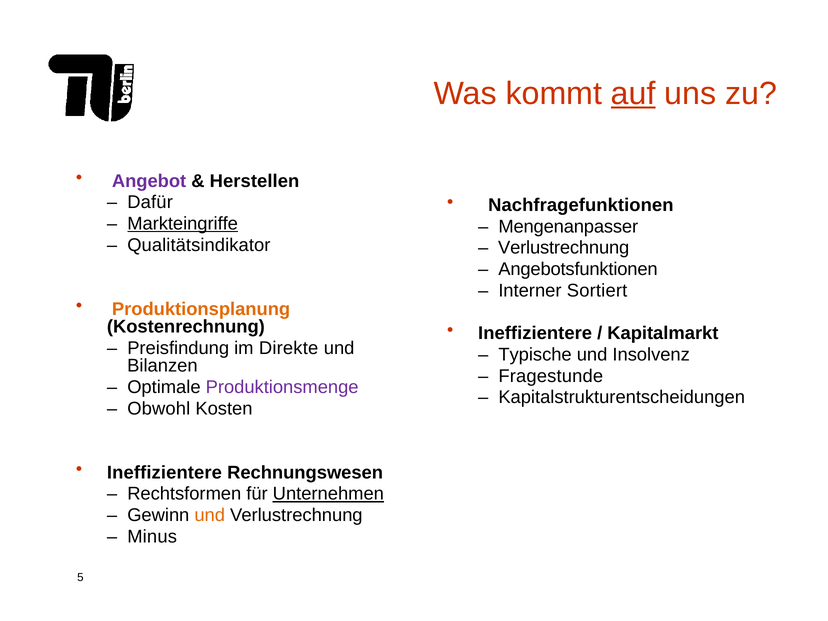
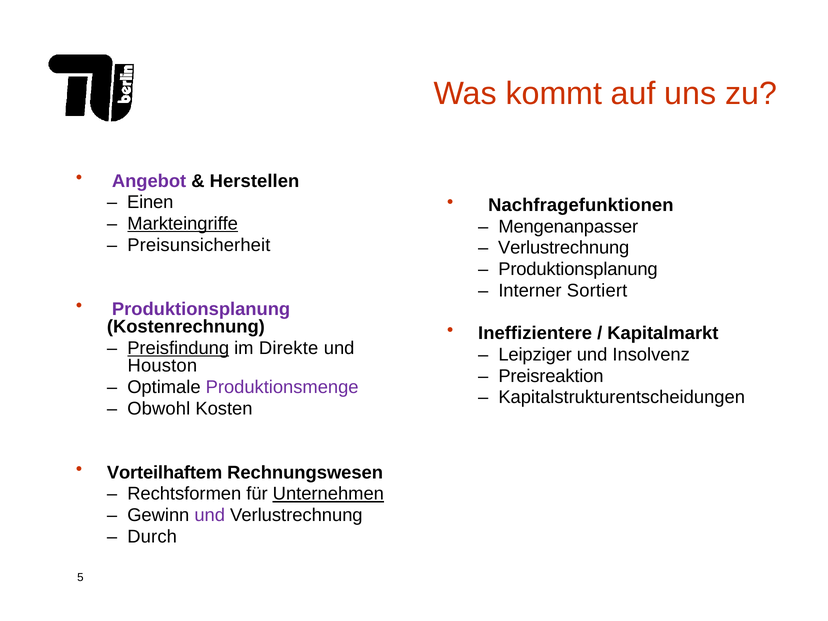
auf underline: present -> none (633, 94)
Dafür: Dafür -> Einen (150, 202)
Qualitätsindikator: Qualitätsindikator -> Preisunsicherheit (199, 245)
Angebotsfunktionen: Angebotsfunktionen -> Produktionsplanung (578, 269)
Produktionsplanung colour: orange -> purple (201, 309)
Preisfindung underline: none -> present (178, 348)
Typische: Typische -> Leipziger (535, 355)
Bilanzen: Bilanzen -> Houston (162, 366)
Fragestunde: Fragestunde -> Preisreaktion (551, 376)
Ineffizientere: Ineffizientere -> Vorteilhaftem (165, 473)
und colour: orange -> purple (210, 515)
Minus: Minus -> Durch (152, 537)
